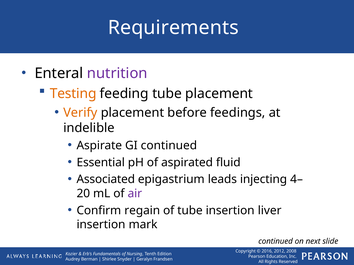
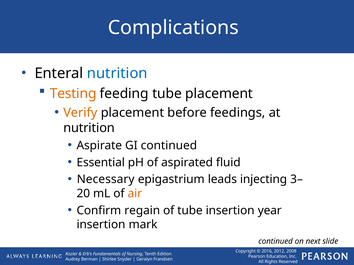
Requirements: Requirements -> Complications (173, 28)
nutrition colour: purple -> blue (117, 73)
indelible: indelible -> nutrition (89, 128)
Associated: Associated -> Necessary (106, 180)
4–: 4– -> 3– (297, 180)
air colour: purple -> orange (135, 194)
liver: liver -> year (270, 211)
